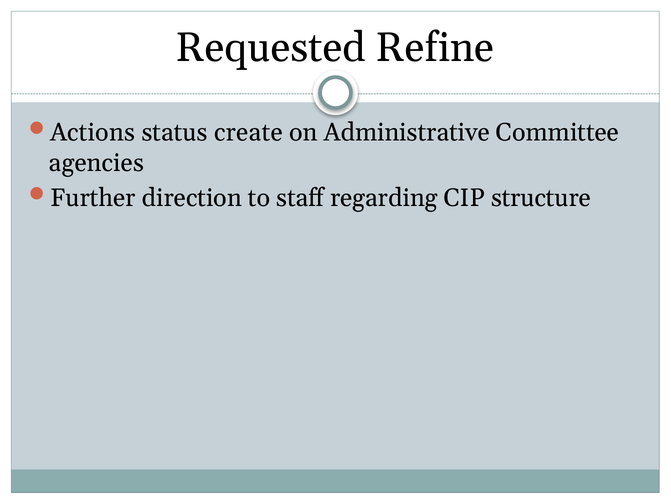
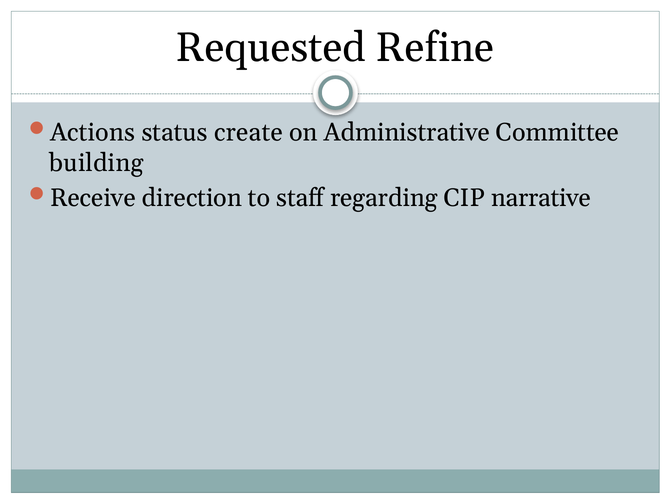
agencies: agencies -> building (96, 162)
Further: Further -> Receive (93, 198)
structure: structure -> narrative (541, 198)
